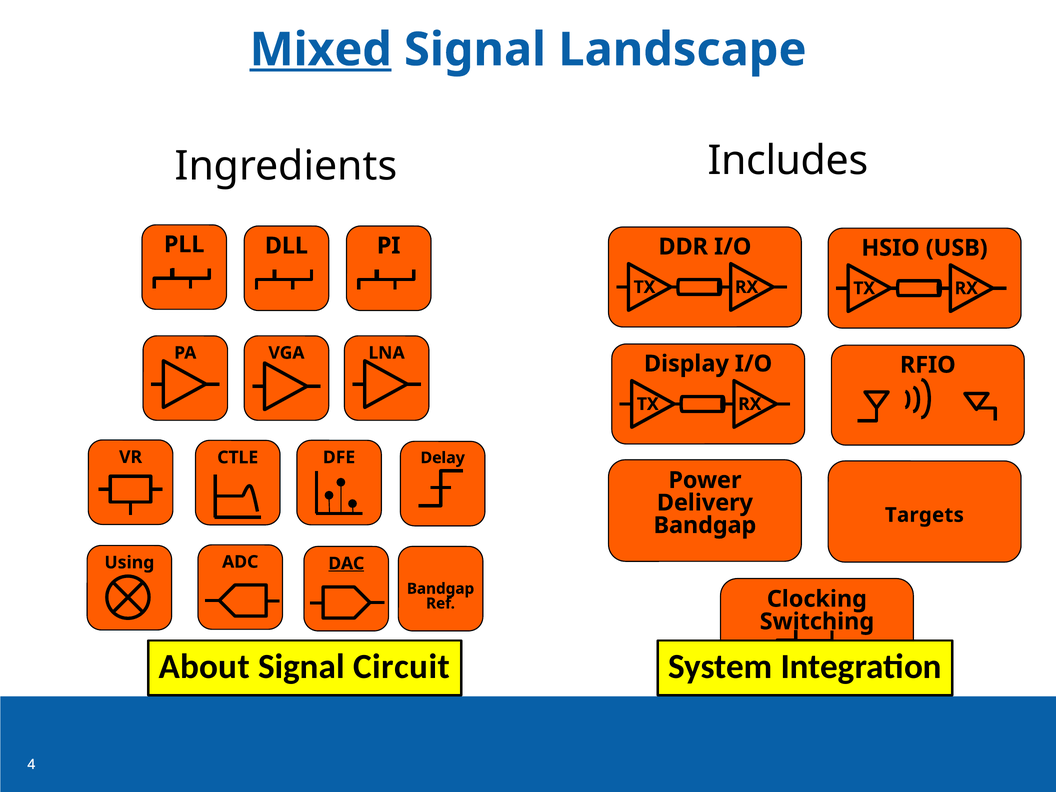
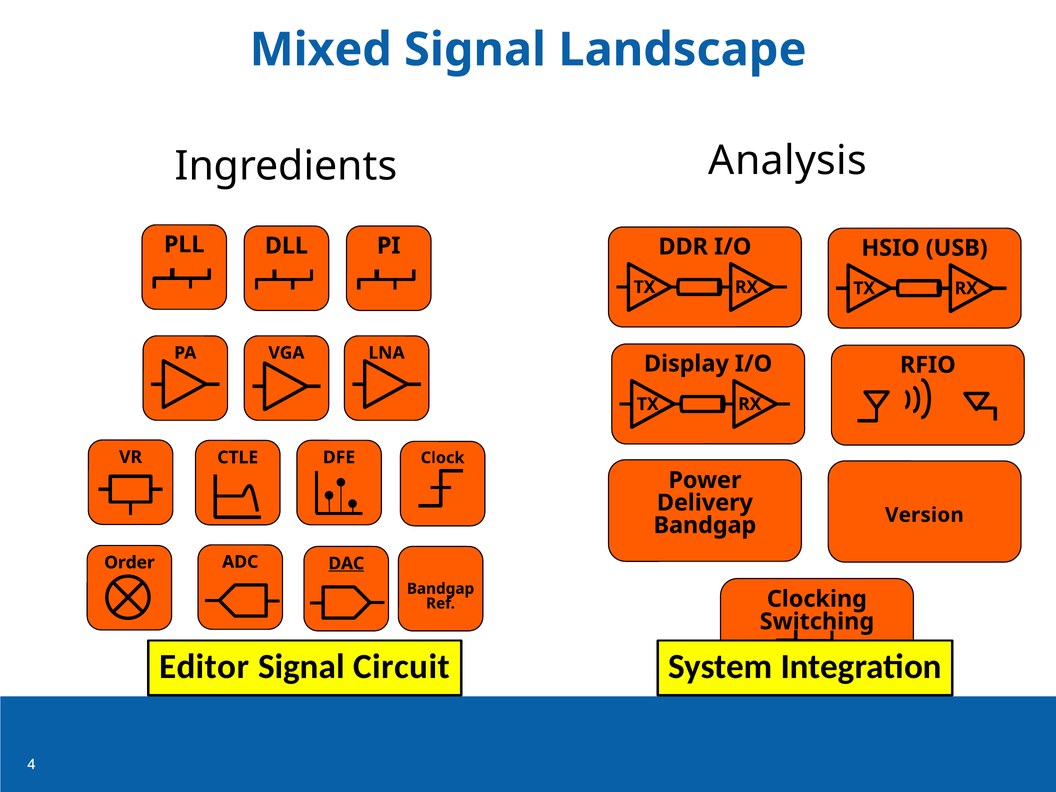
Mixed underline: present -> none (321, 50)
Includes: Includes -> Analysis (788, 161)
Delay: Delay -> Clock (443, 458)
Targets: Targets -> Version (924, 515)
Using: Using -> Order (129, 563)
About: About -> Editor (204, 666)
